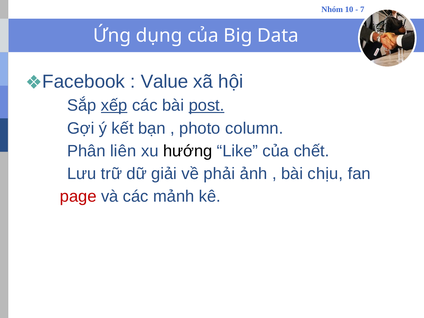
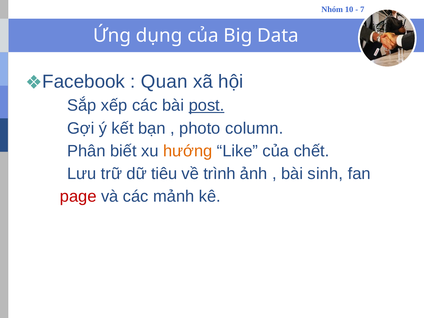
Value: Value -> Quan (164, 82)
xếp underline: present -> none (114, 106)
liên: liên -> biết (123, 151)
hướng colour: black -> orange (188, 151)
giải: giải -> tiêu (164, 174)
phải: phải -> trình (220, 174)
chịu: chịu -> sinh (325, 174)
